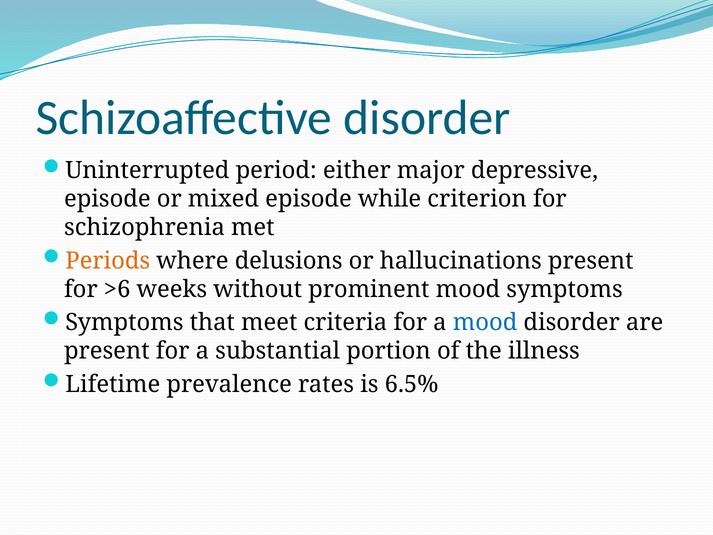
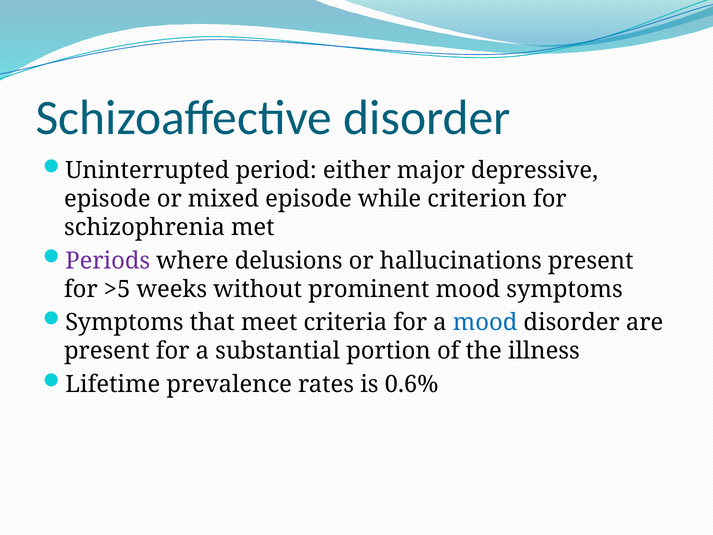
Periods colour: orange -> purple (108, 261)
>6: >6 -> >5 (117, 289)
6.5%: 6.5% -> 0.6% (412, 384)
